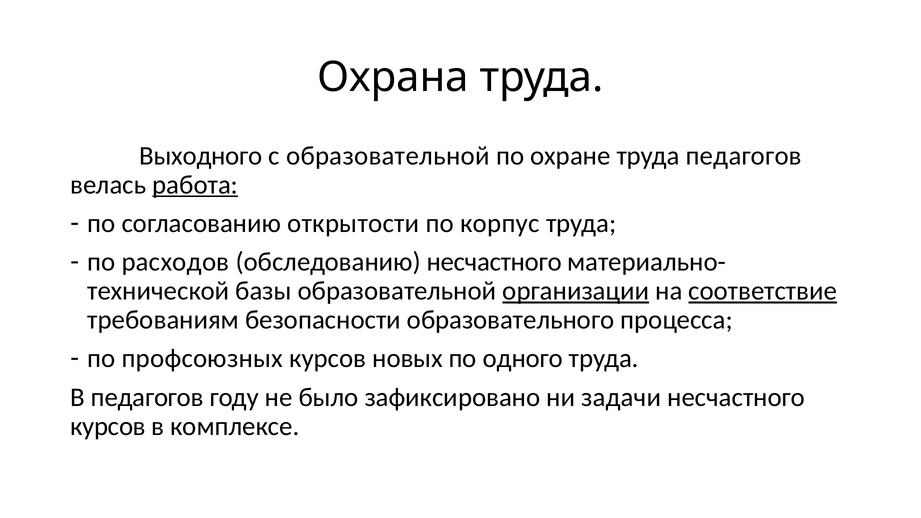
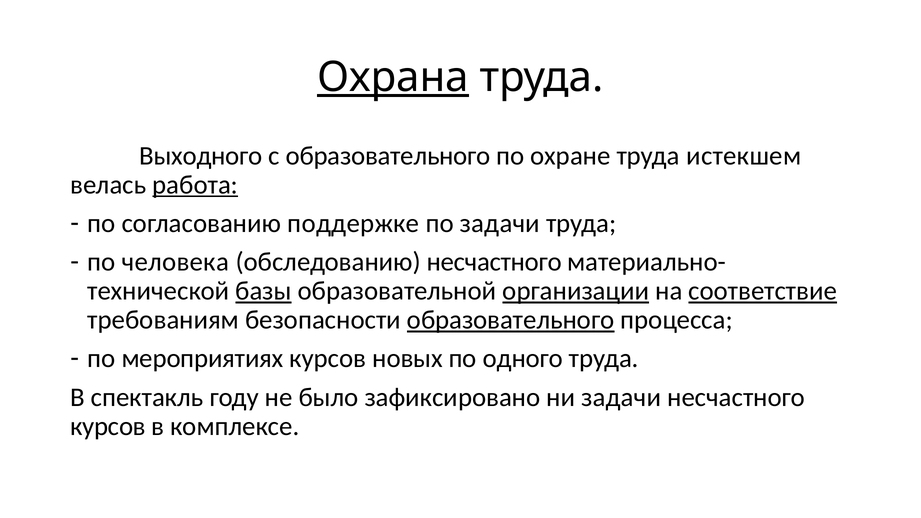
Охрана underline: none -> present (393, 77)
с образовательной: образовательной -> образовательного (388, 156)
труда педагогов: педагогов -> истекшем (744, 156)
открытости: открытости -> поддержке (353, 223)
по корпус: корпус -> задачи (500, 223)
расходов: расходов -> человека (175, 262)
базы underline: none -> present (263, 291)
образовательного underline: none -> present (511, 320)
профсоюзных: профсоюзных -> мероприятиях (203, 359)
В педагогов: педагогов -> спектакль (147, 397)
